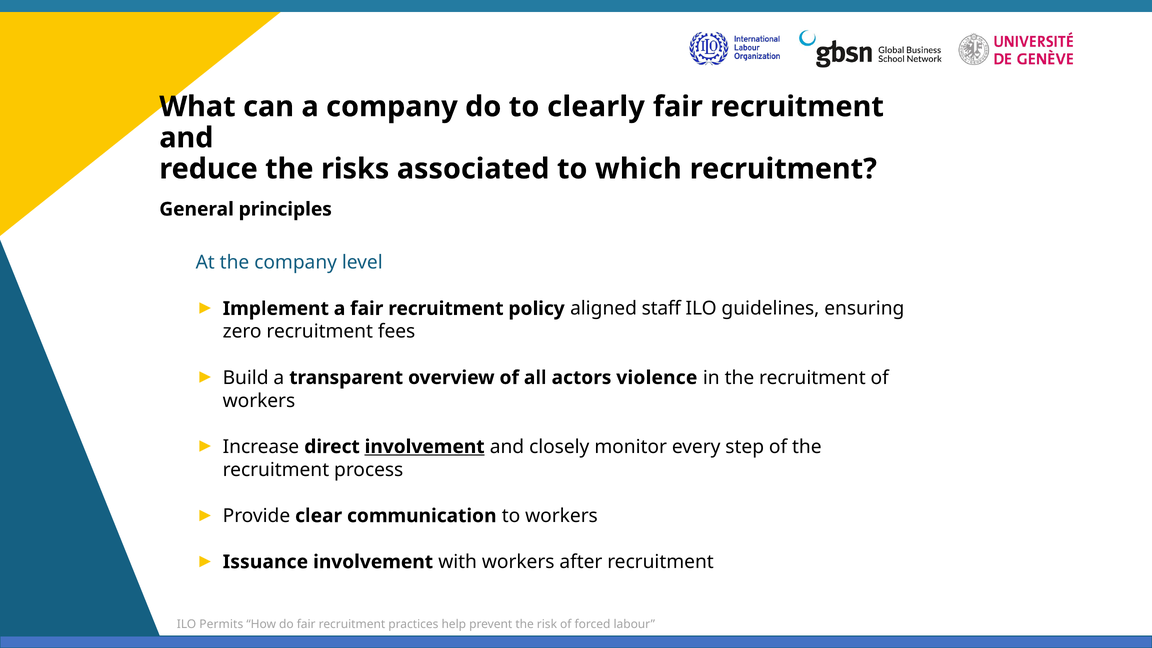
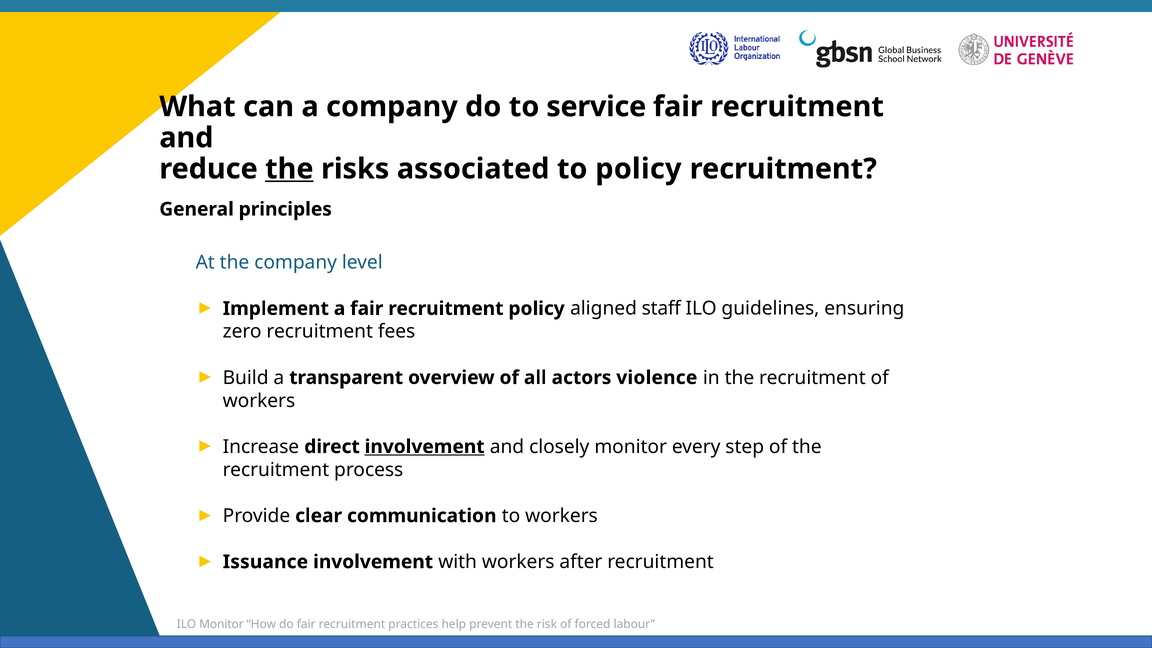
clearly: clearly -> service (596, 107)
the underline: none -> present (289, 169)
to which: which -> policy (638, 169)
ILO Permits: Permits -> Monitor (221, 624)
